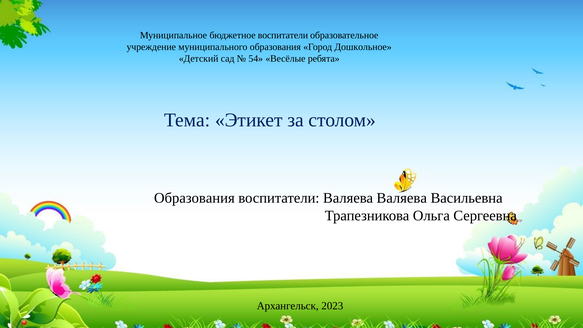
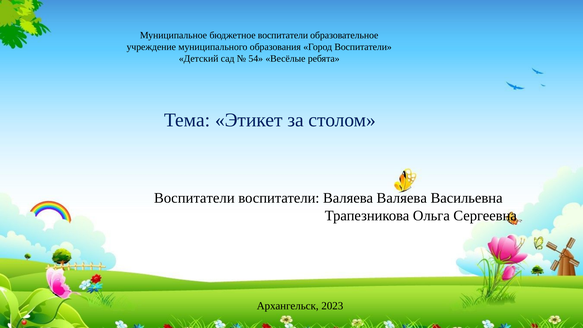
Город Дошкольное: Дошкольное -> Воспитатели (363, 47)
Образования: Образования -> Воспитатели (194, 198)
